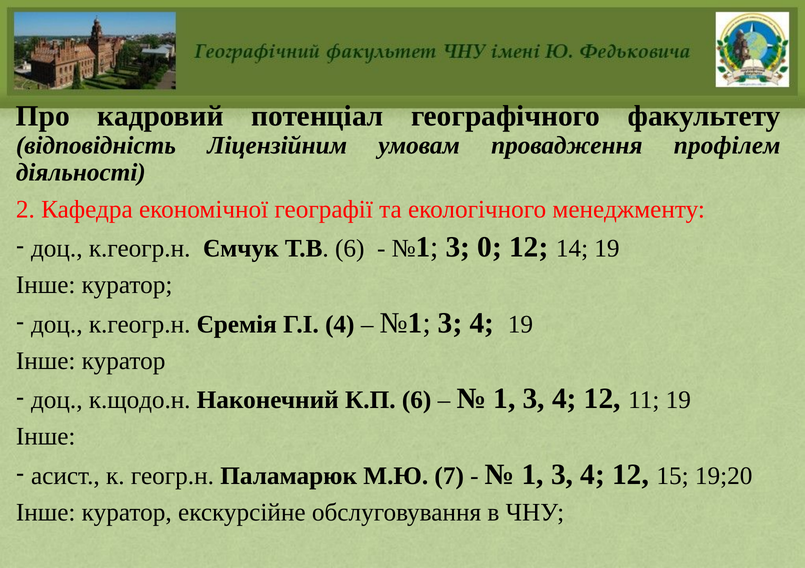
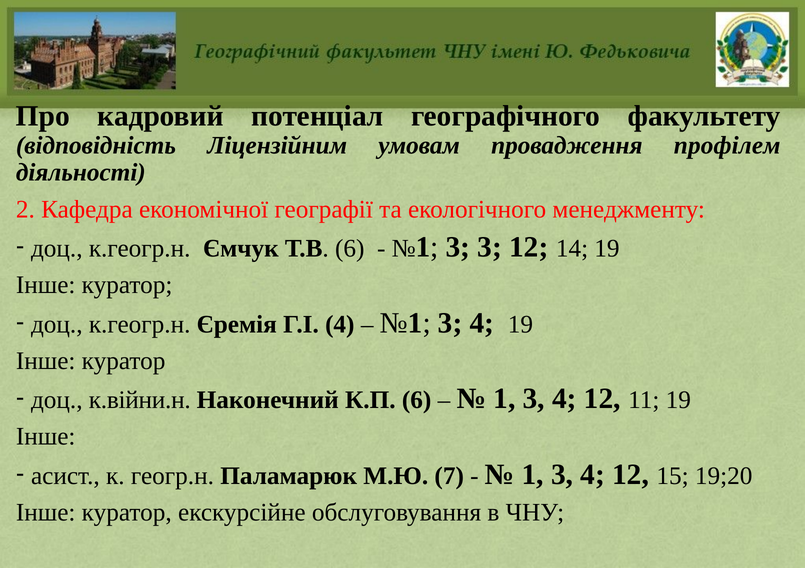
3 0: 0 -> 3 (490, 247)
к.щодо.н: к.щодо.н -> к.війни.н (140, 400)
